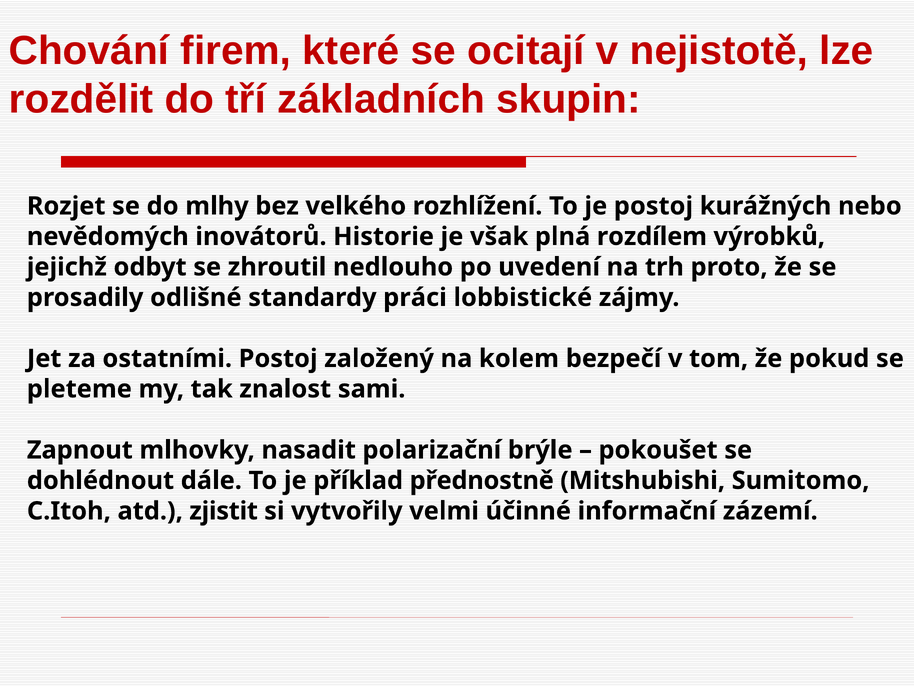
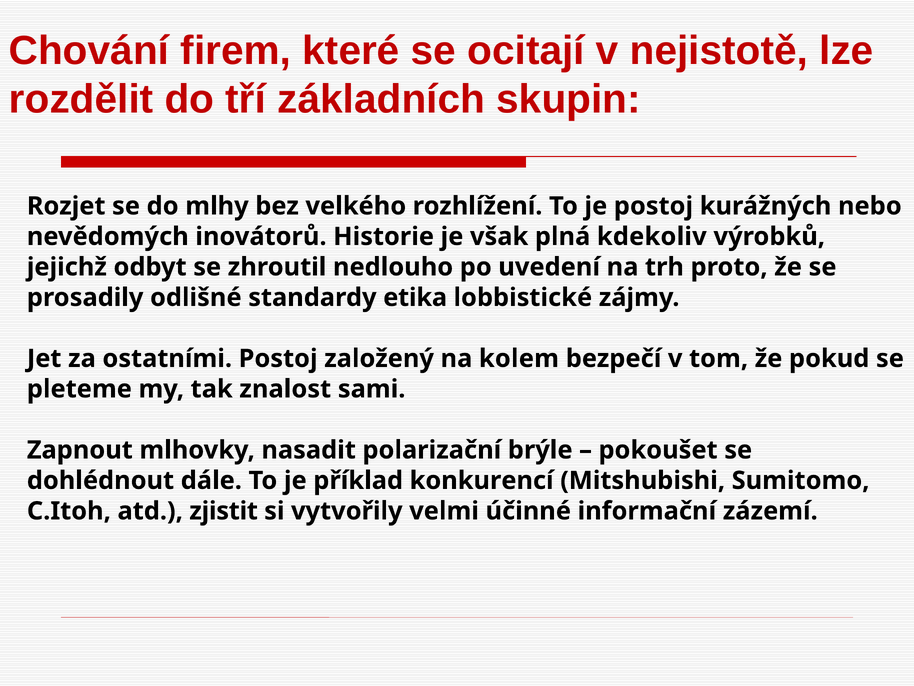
rozdílem: rozdílem -> kdekoliv (652, 236)
práci: práci -> etika (415, 297)
přednostně: přednostně -> konkurencí (482, 480)
